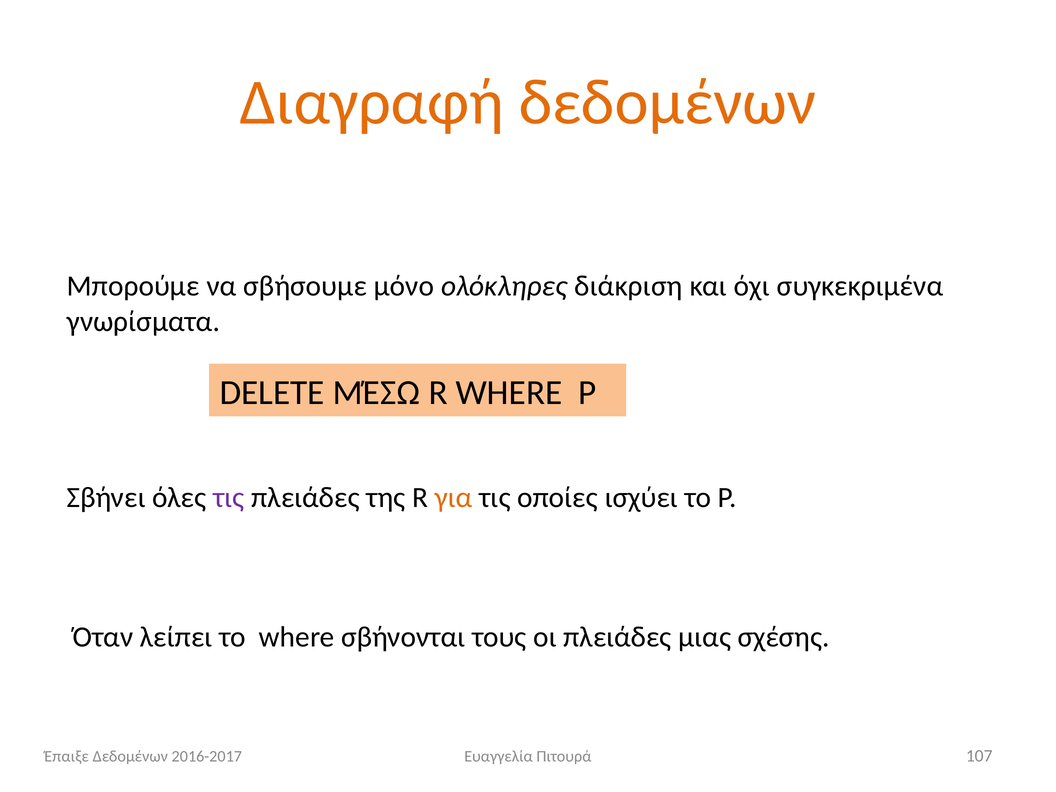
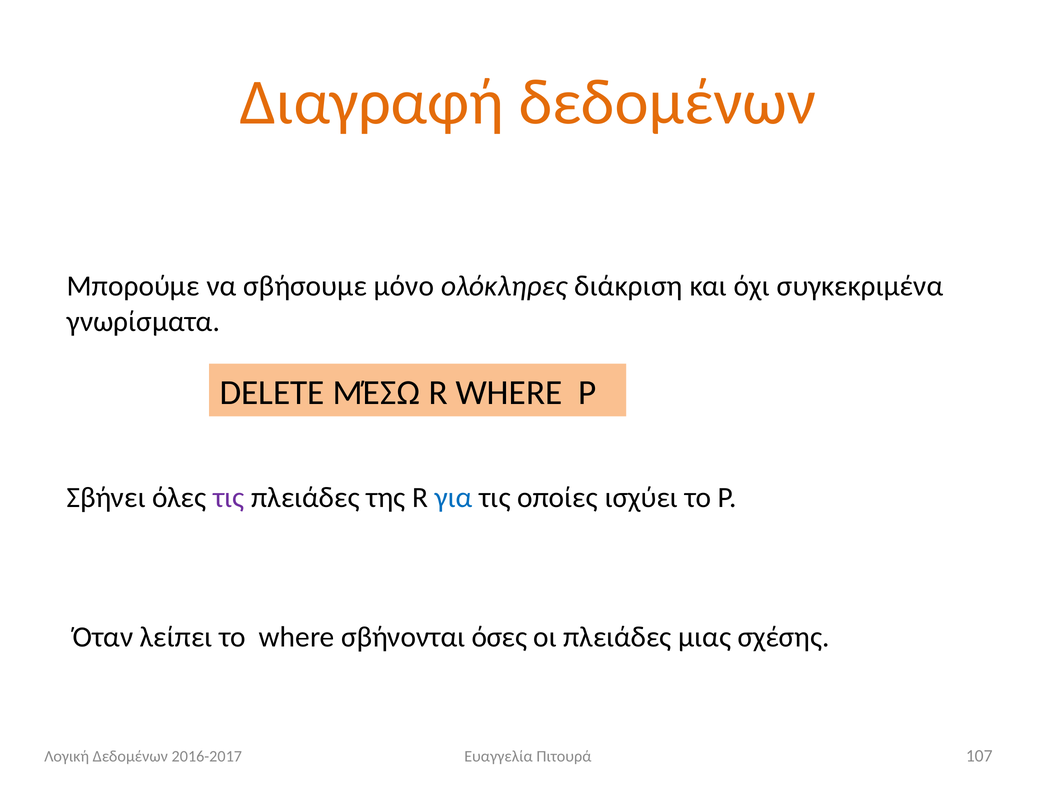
για colour: orange -> blue (453, 498)
τους: τους -> όσες (499, 637)
Έπαιξε: Έπαιξε -> Λογική (67, 756)
